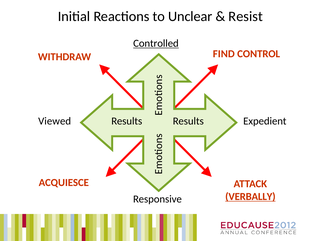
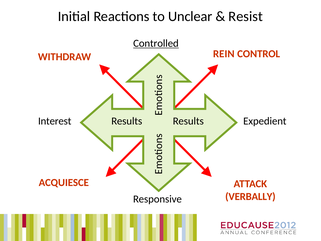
FIND: FIND -> REIN (224, 54)
Viewed: Viewed -> Interest (55, 121)
VERBALLY underline: present -> none (250, 196)
